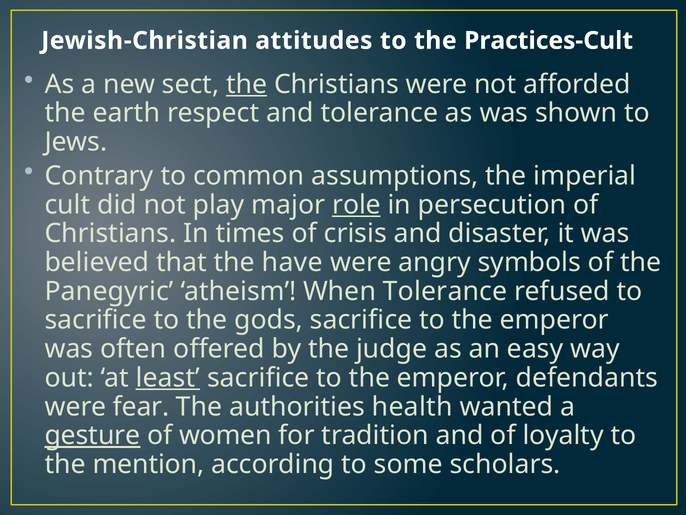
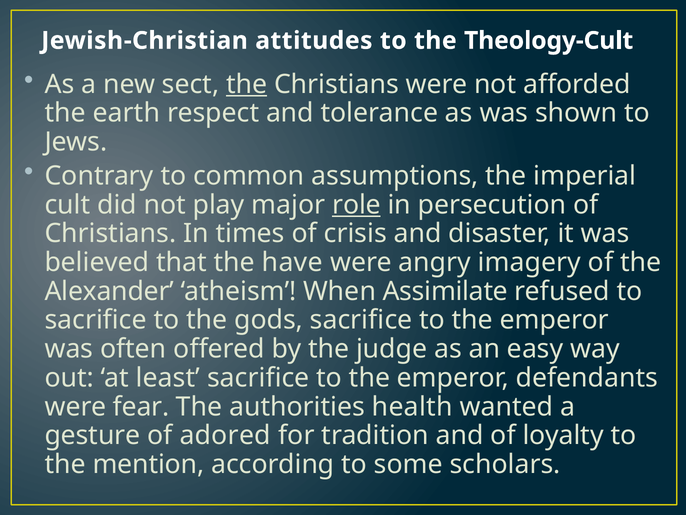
Practices-Cult: Practices-Cult -> Theology-Cult (549, 41)
symbols: symbols -> imagery (529, 262)
Panegyric: Panegyric -> Alexander (109, 291)
When Tolerance: Tolerance -> Assimilate (445, 291)
least underline: present -> none (168, 377)
gesture underline: present -> none (92, 435)
women: women -> adored (225, 435)
